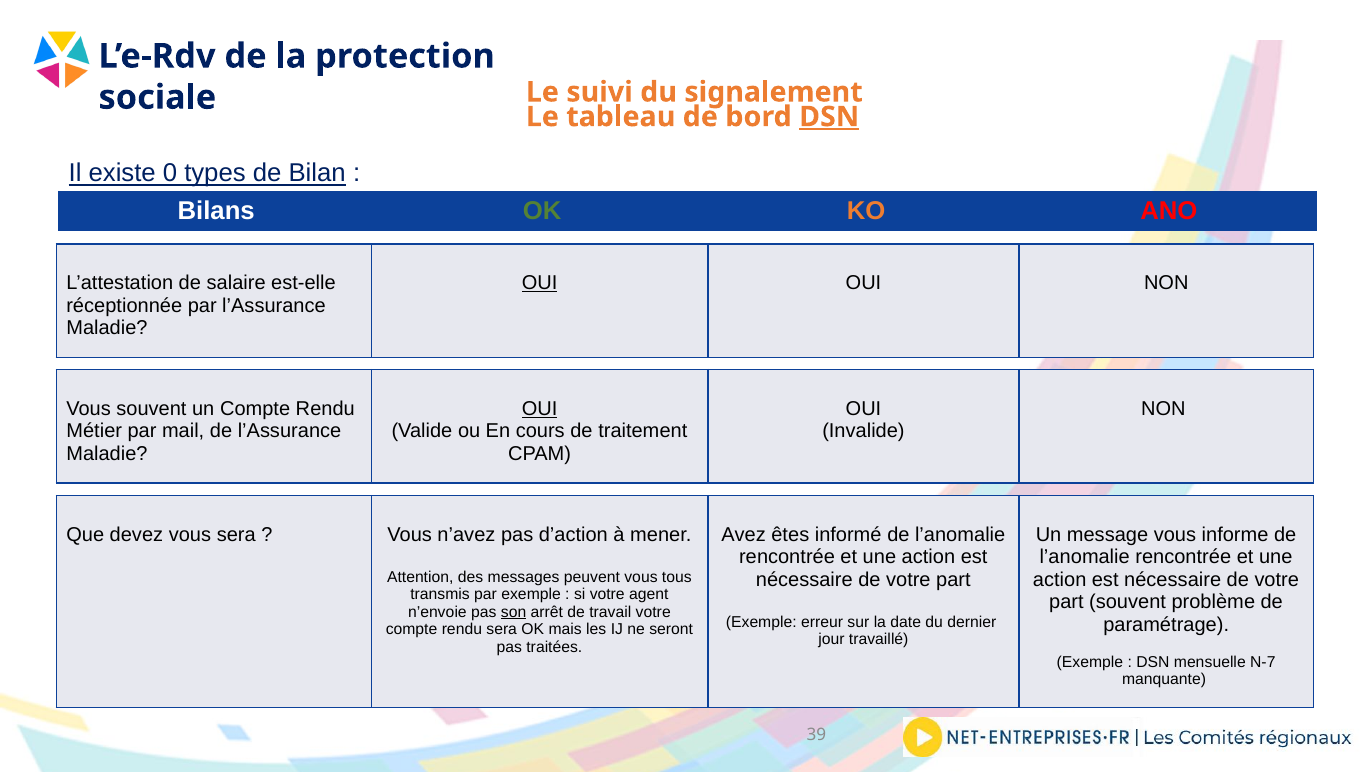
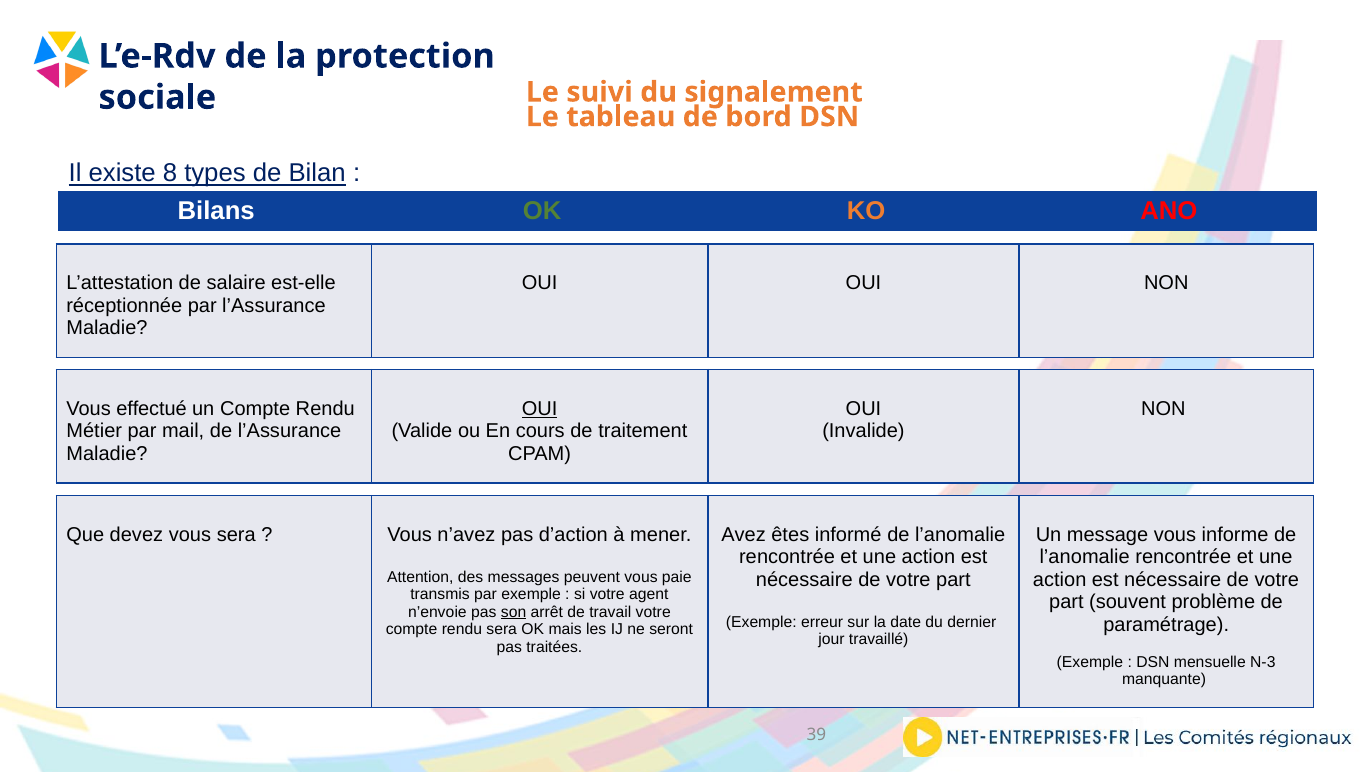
DSN underline: present -> none (829, 117)
0: 0 -> 8 (170, 173)
OUI underline: present -> none (540, 283)
Vous souvent: souvent -> effectué (152, 409)
tous: tous -> paie (677, 577)
N-7: N-7 -> N-3 (1263, 662)
